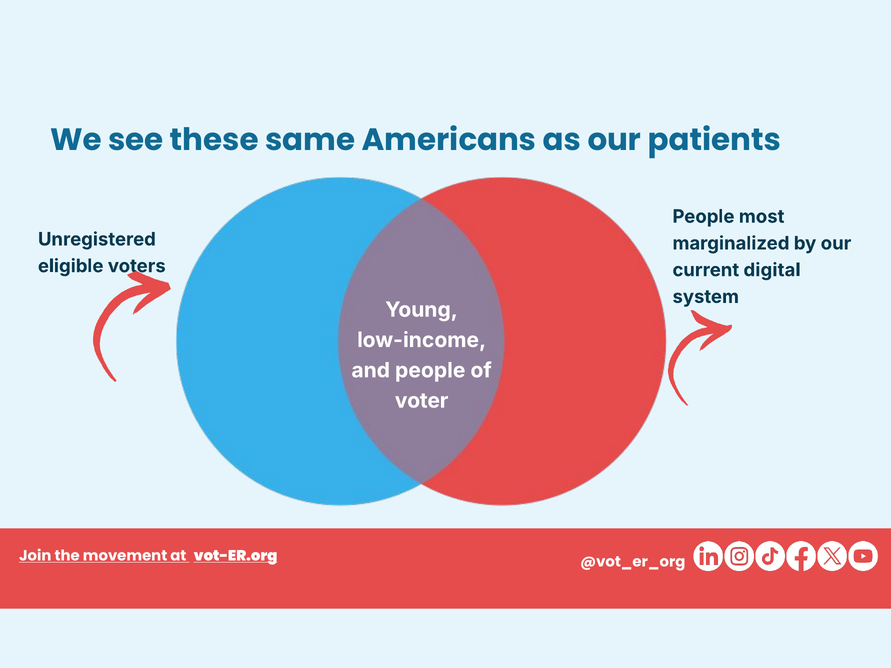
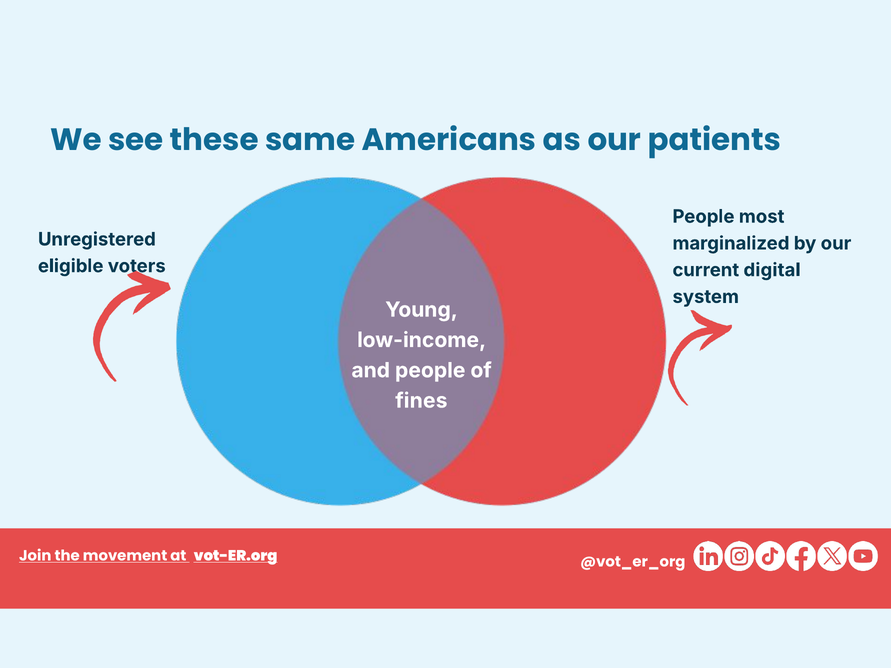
voter: voter -> fines (421, 401)
